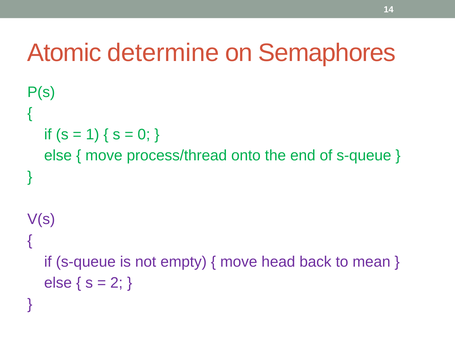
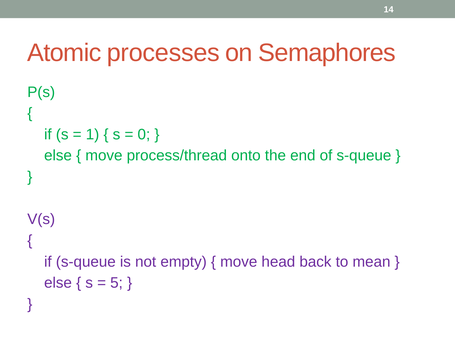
determine: determine -> processes (163, 53)
2: 2 -> 5 (117, 283)
